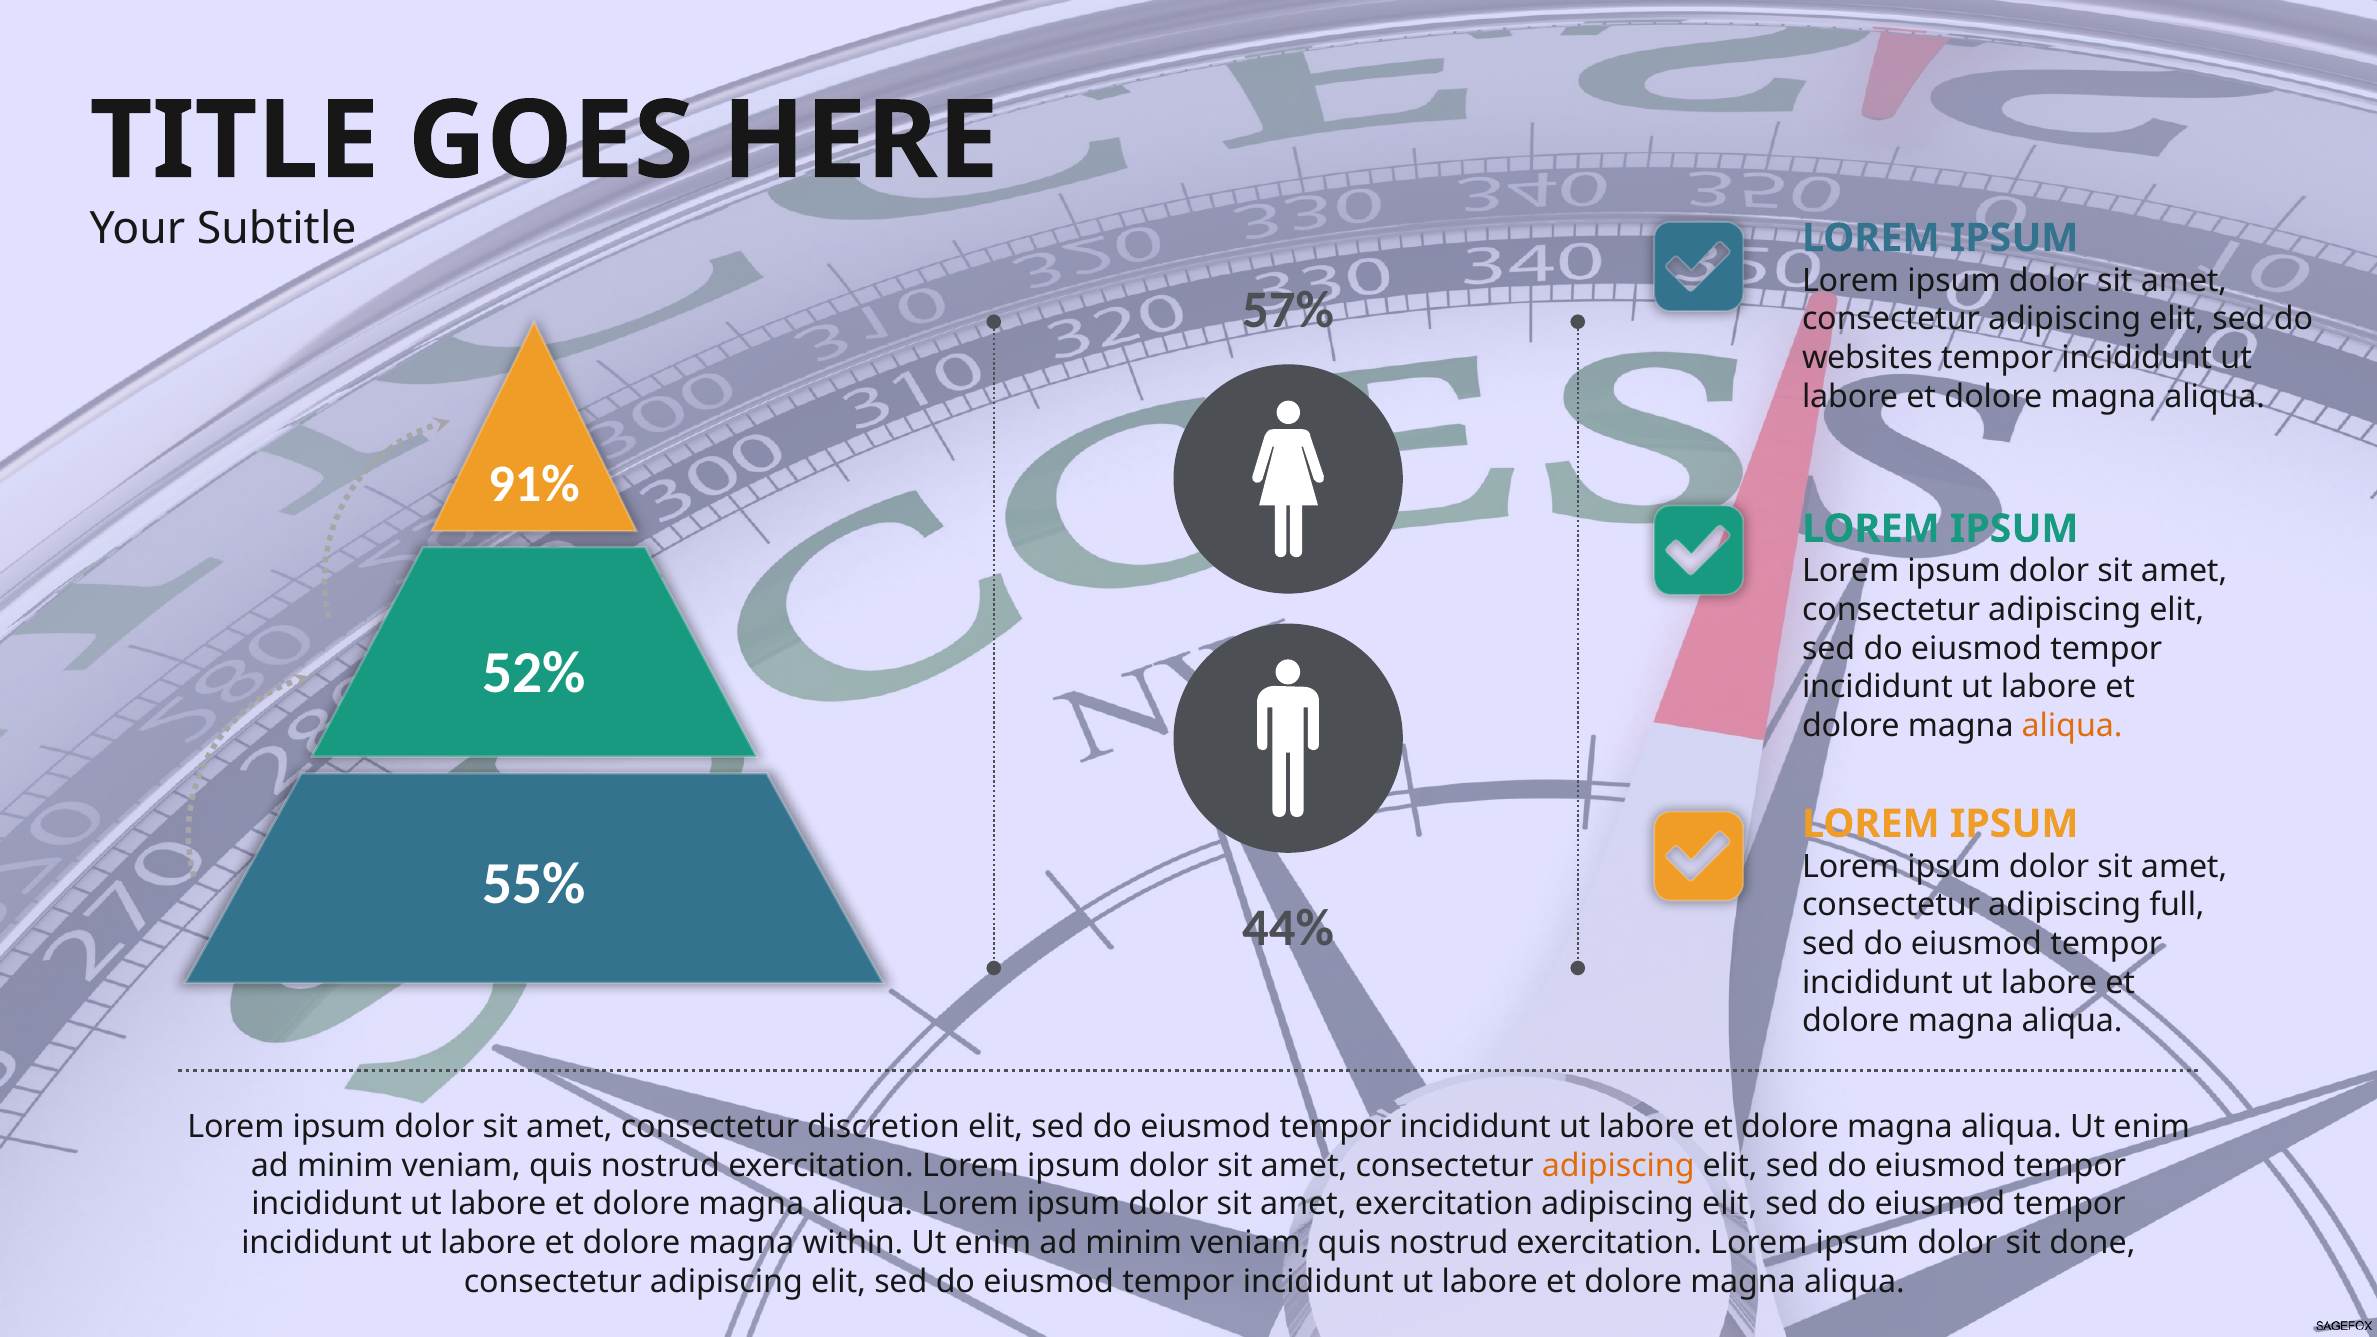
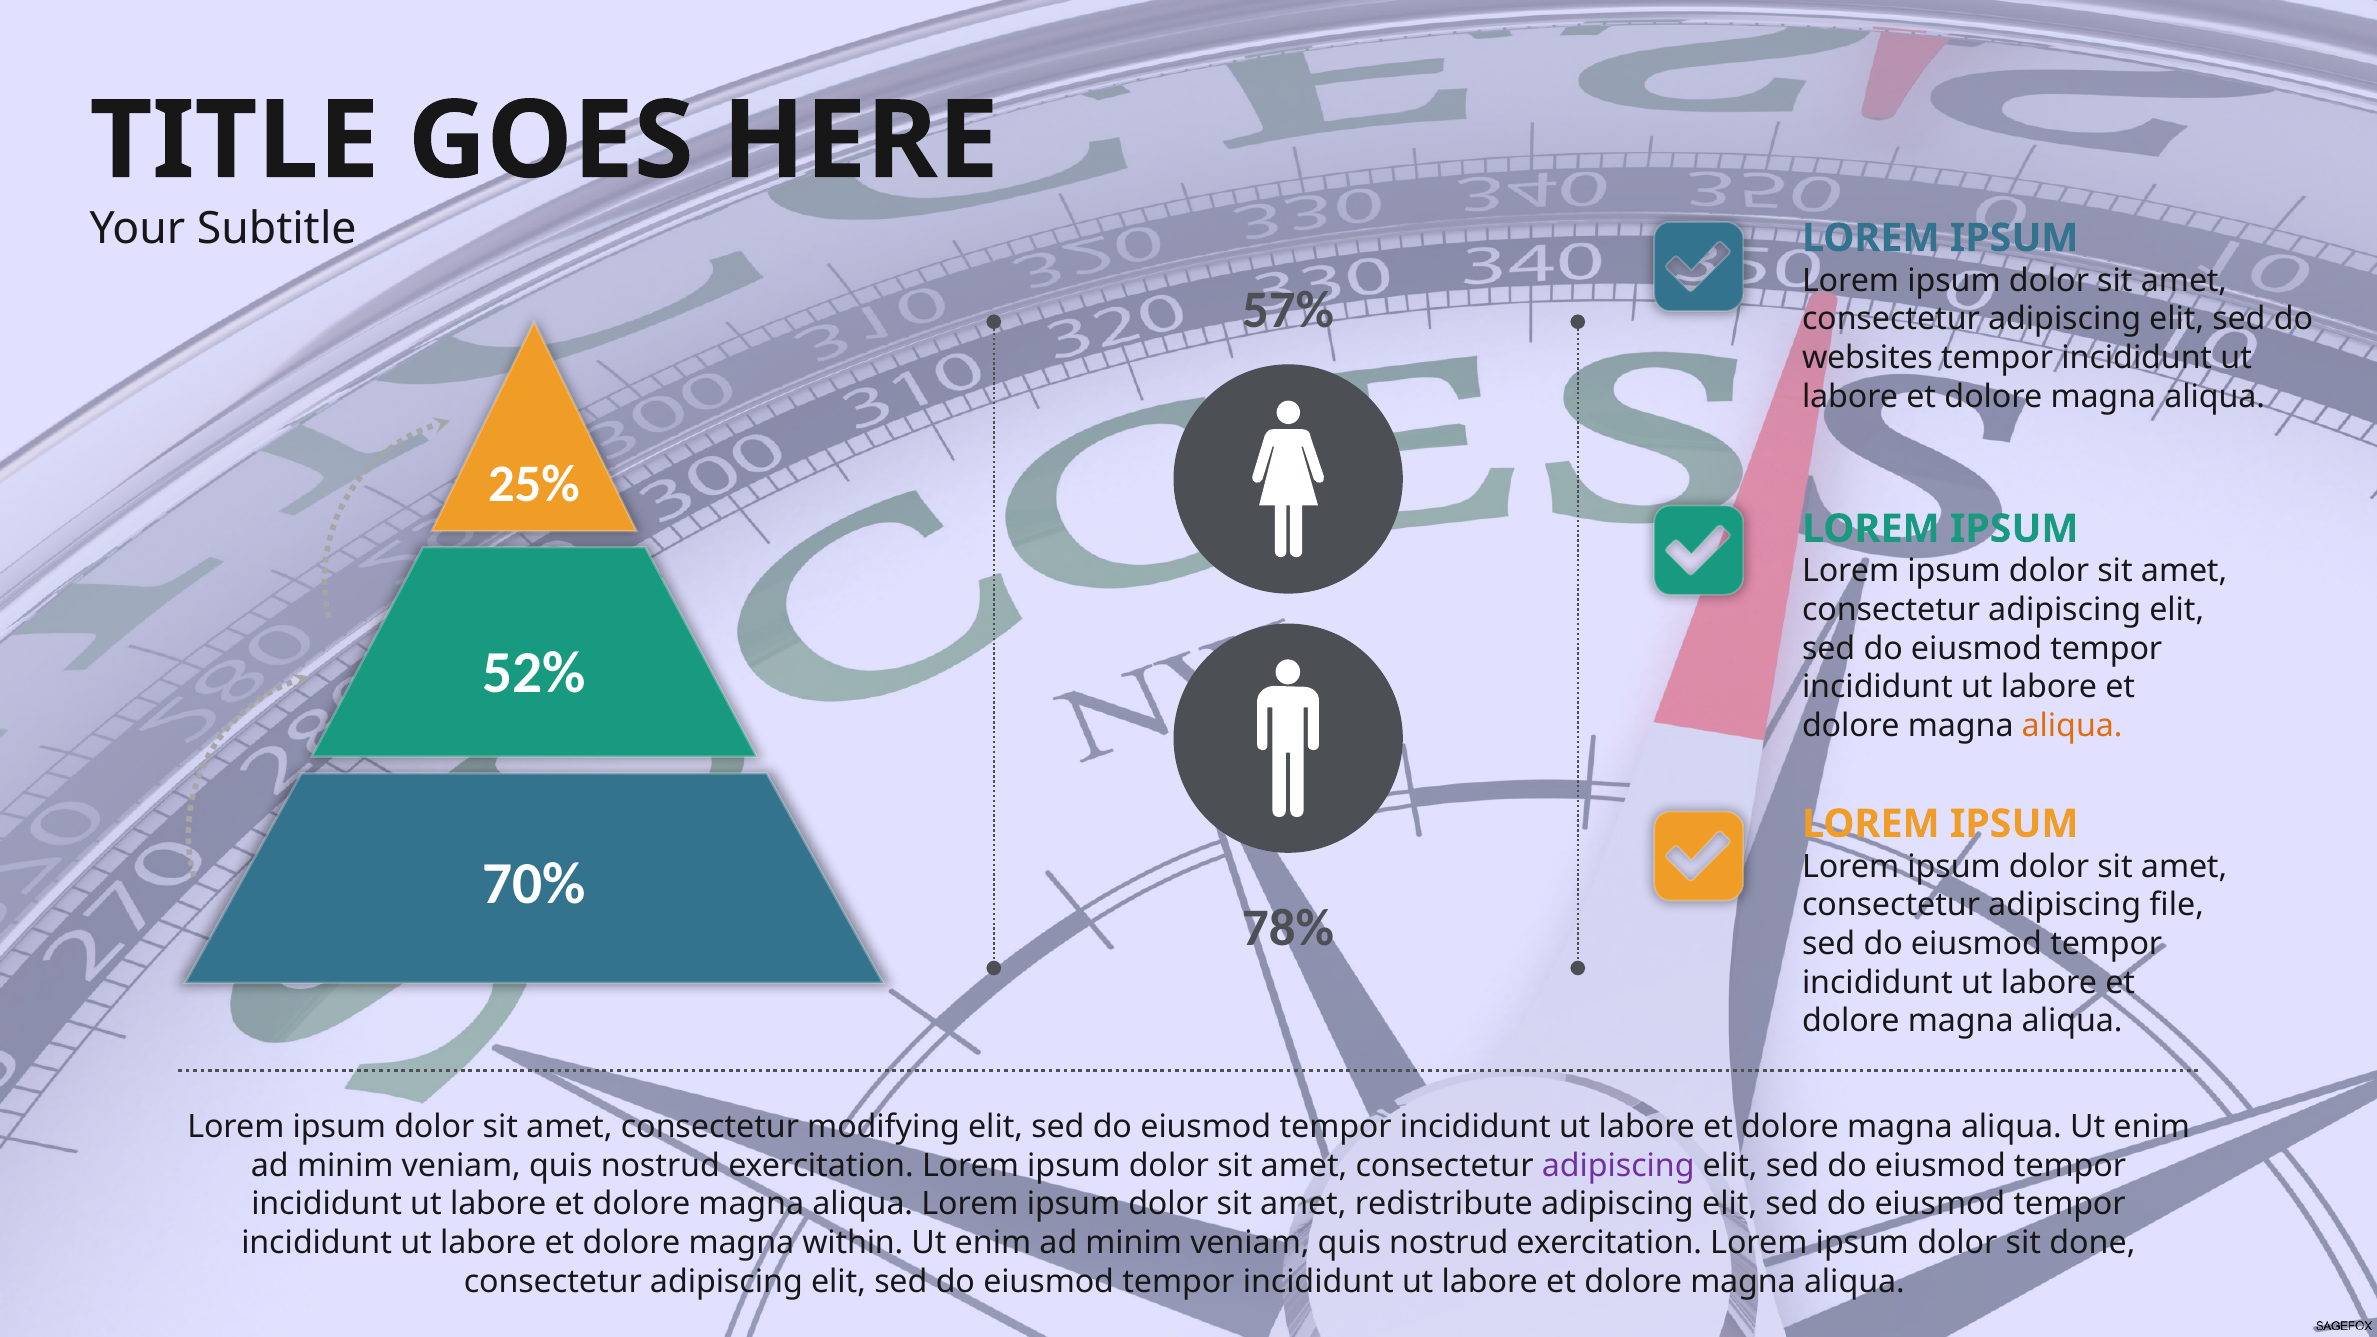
91%: 91% -> 25% (534, 485)
55%: 55% -> 70% (534, 884)
full: full -> file (2177, 905)
44%: 44% -> 78% (1288, 929)
discretion: discretion -> modifying (884, 1127)
adipiscing colour: orange -> purple (1618, 1166)
amet exercitation: exercitation -> redistribute (1444, 1204)
